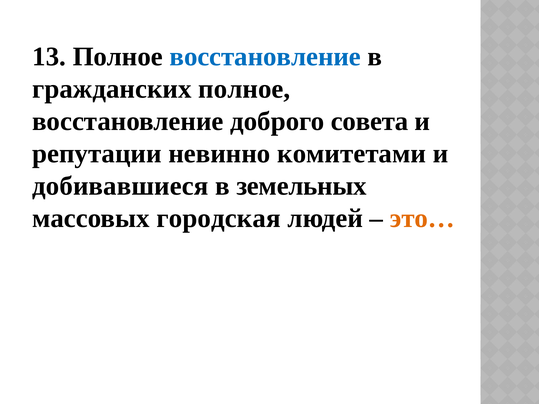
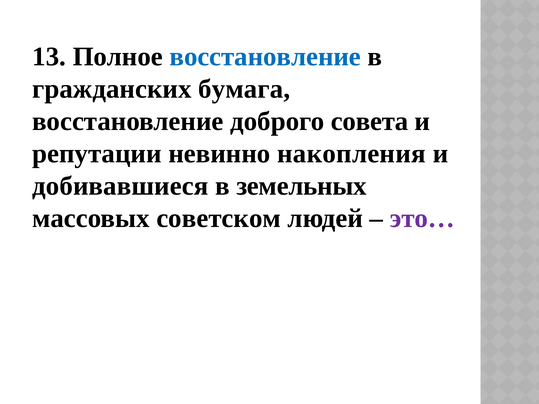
гражданских полное: полное -> бумага (244, 89)
комитетами: комитетами -> накопления (351, 154)
городская: городская -> советском (219, 218)
это… colour: orange -> purple (422, 218)
